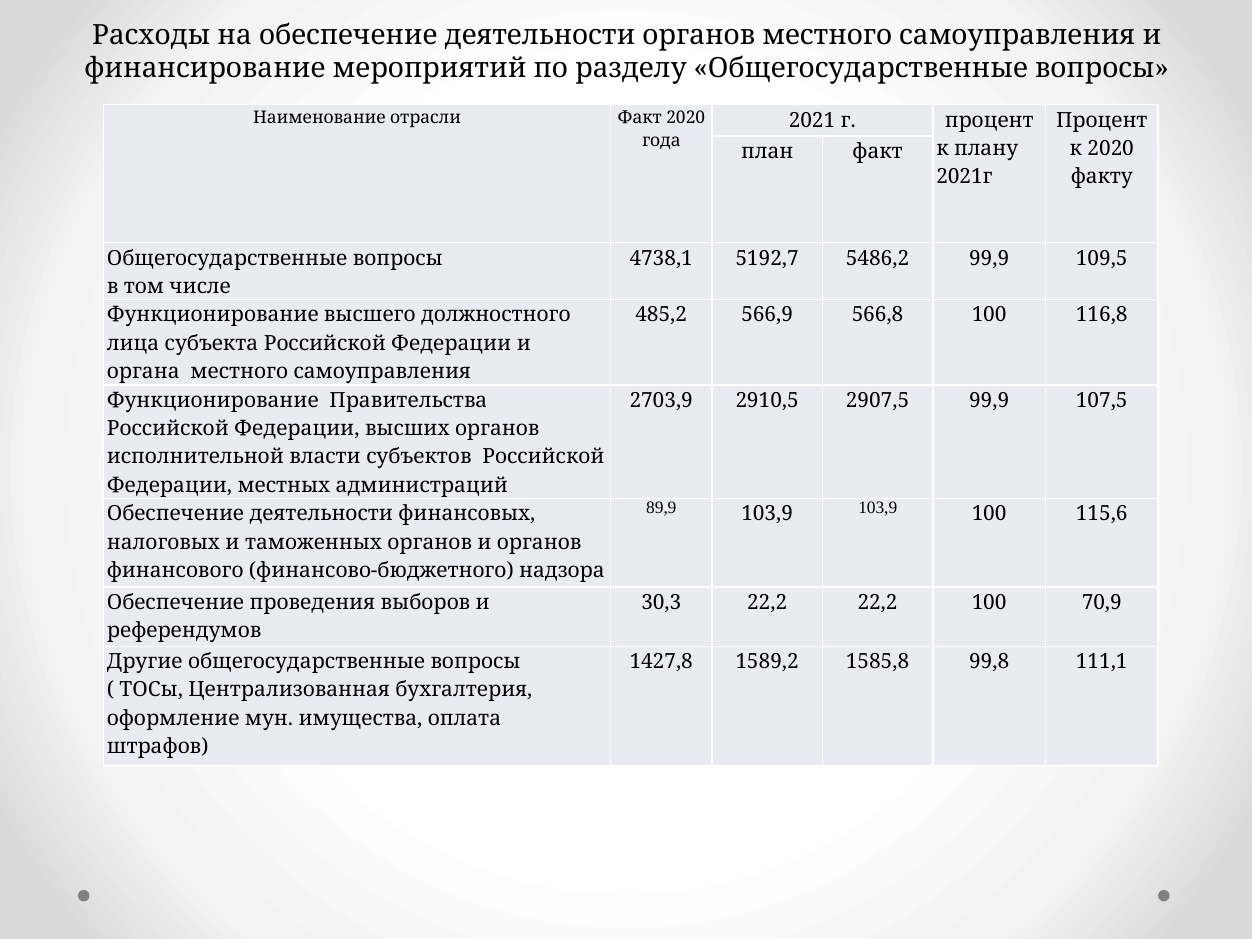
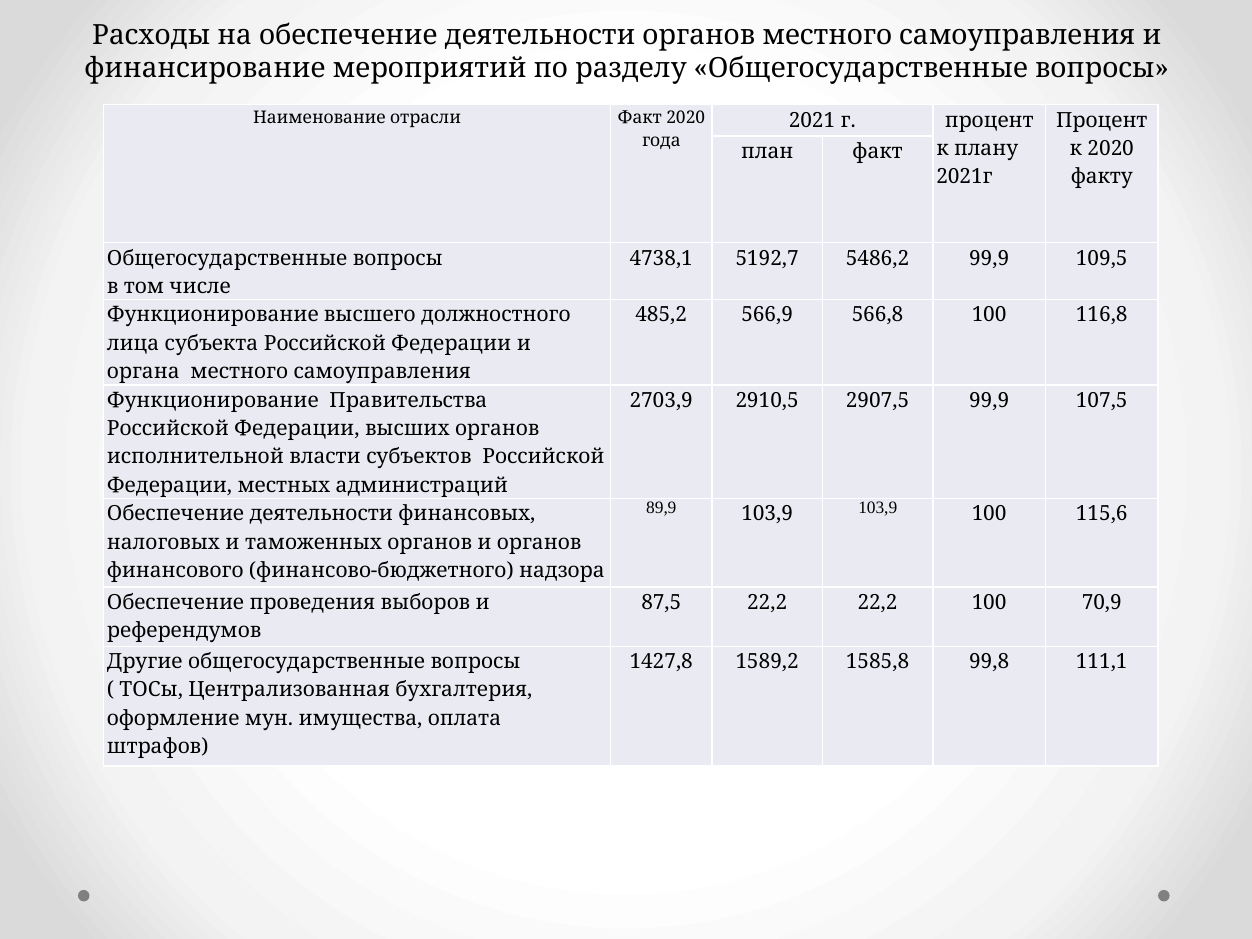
30,3: 30,3 -> 87,5 (661, 603)
